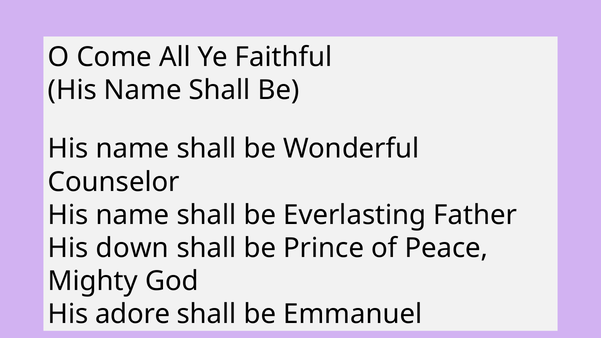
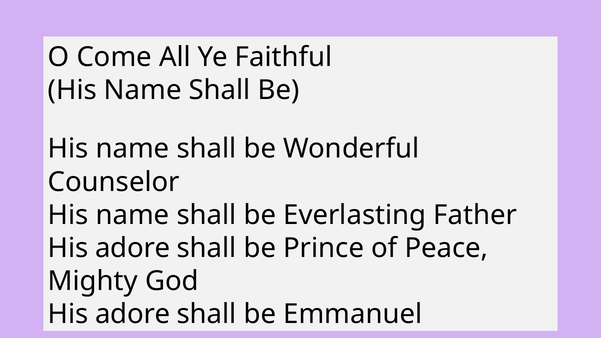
down: down -> adore (133, 248)
